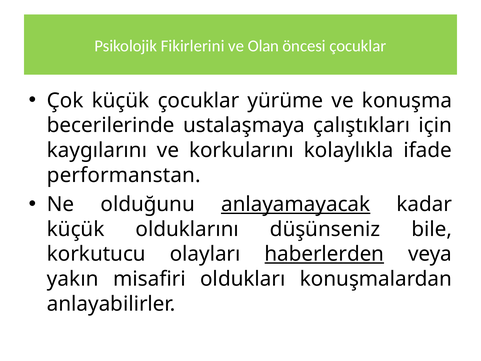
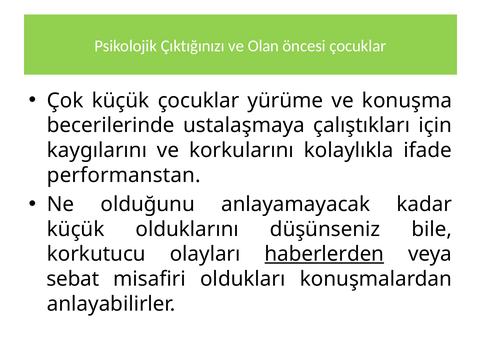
Fikirlerini: Fikirlerini -> Çıktığınızı (193, 46)
anlayamayacak underline: present -> none (296, 204)
yakın: yakın -> sebat (73, 279)
